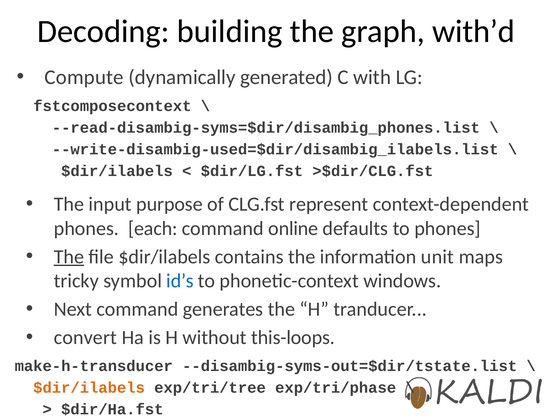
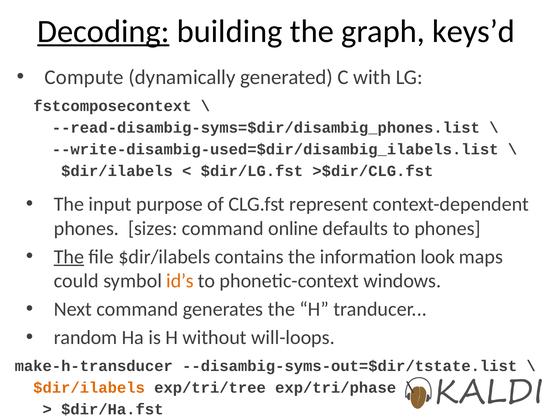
Decoding underline: none -> present (103, 31)
with’d: with’d -> keys’d (474, 31)
each: each -> sizes (153, 228)
unit: unit -> look (438, 257)
tricky: tricky -> could (76, 281)
id’s colour: blue -> orange (180, 281)
convert: convert -> random (86, 337)
this-loops: this-loops -> will-loops (293, 337)
